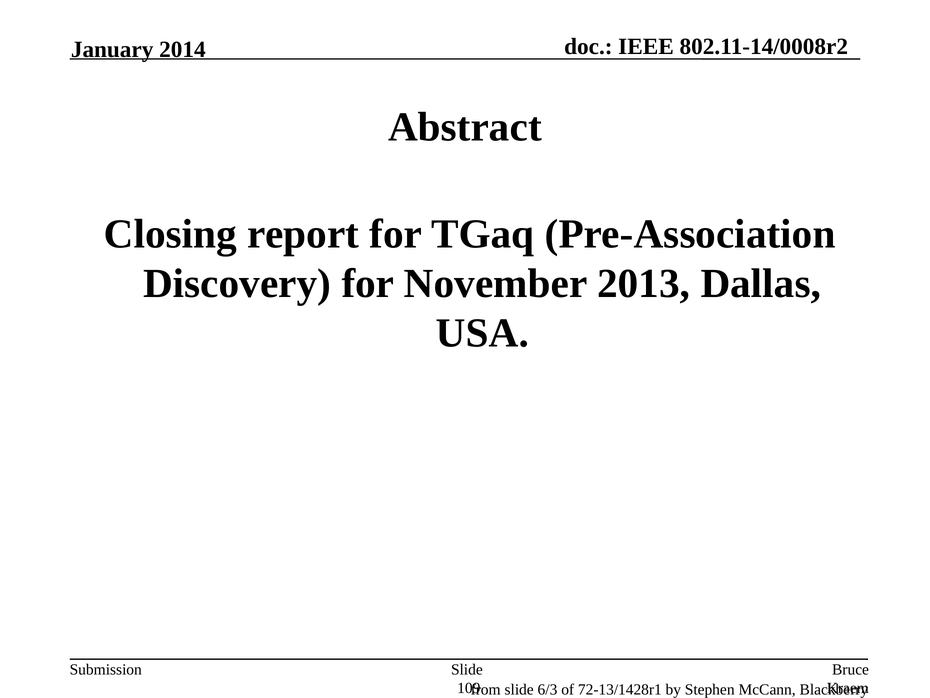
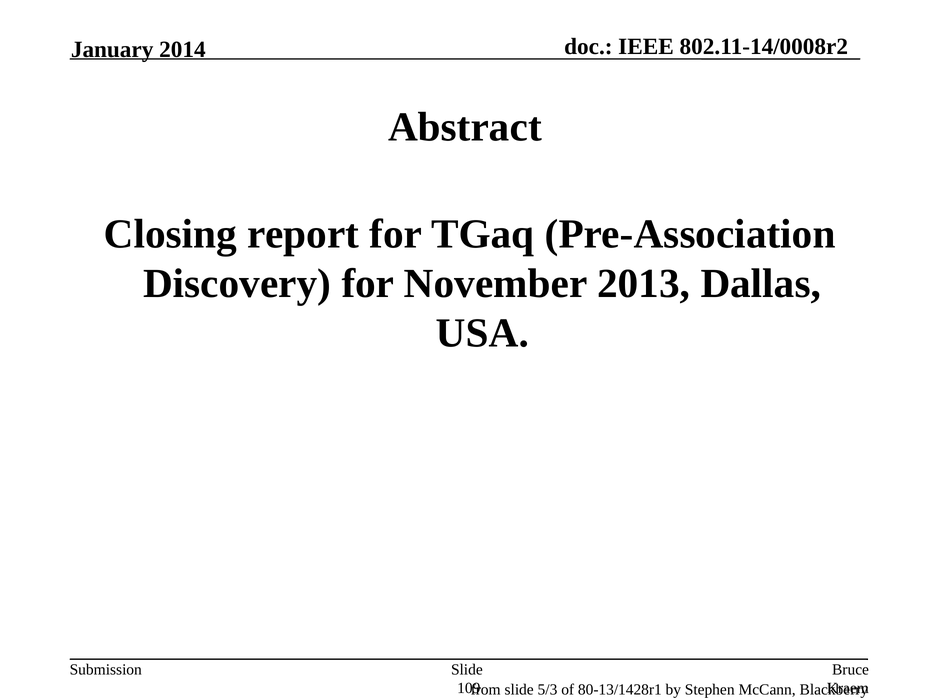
6/3: 6/3 -> 5/3 (548, 689)
72-13/1428r1: 72-13/1428r1 -> 80-13/1428r1 (620, 689)
